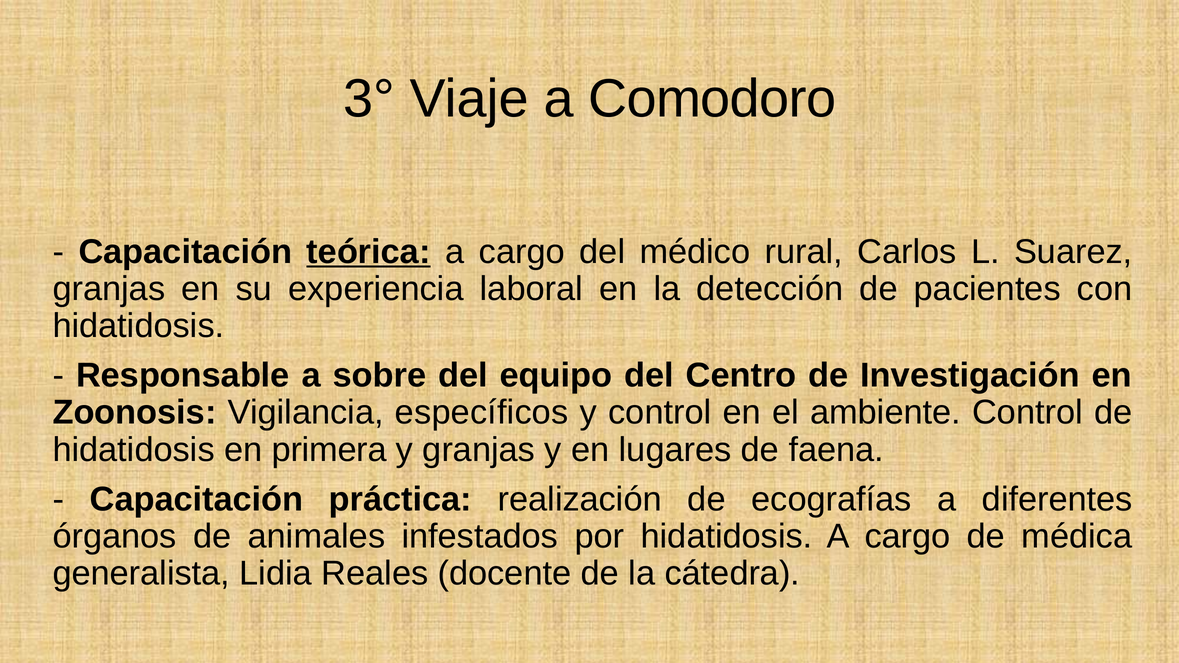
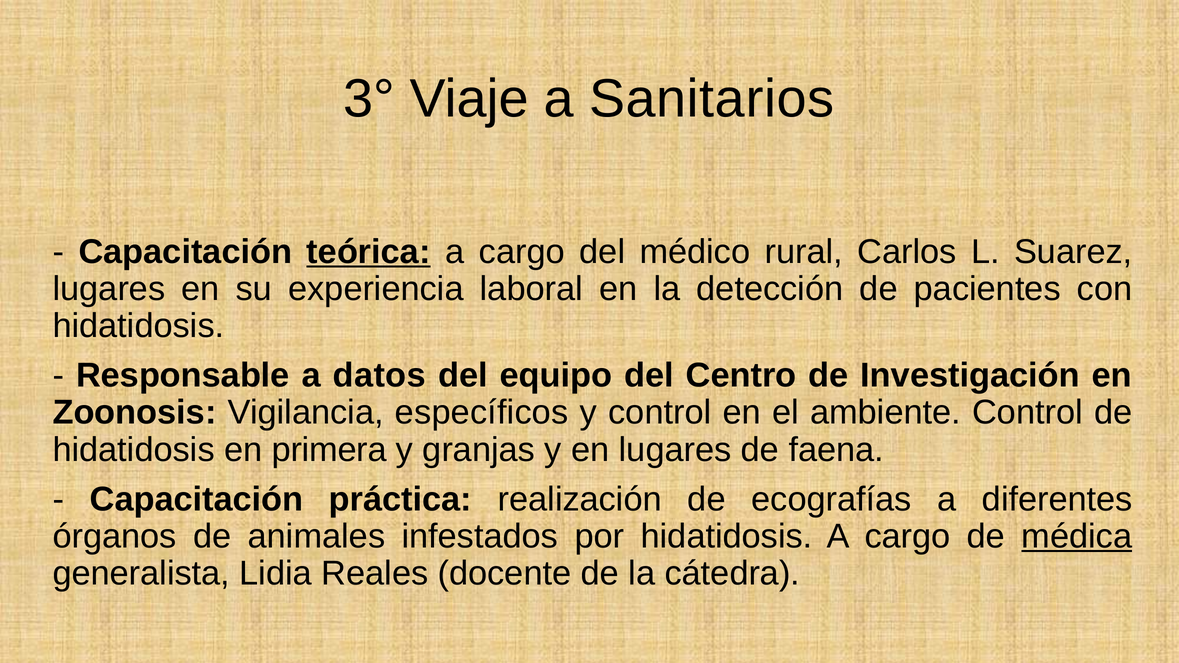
Comodoro: Comodoro -> Sanitarios (712, 99)
granjas: granjas -> lugares (109, 289)
sobre: sobre -> datos (379, 376)
médica underline: none -> present (1077, 536)
